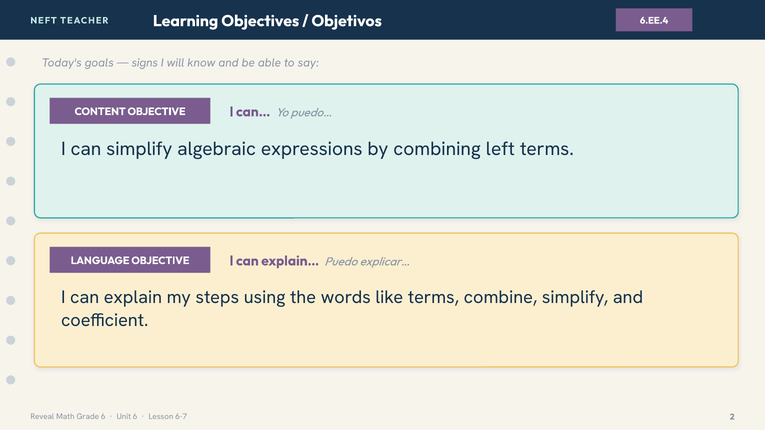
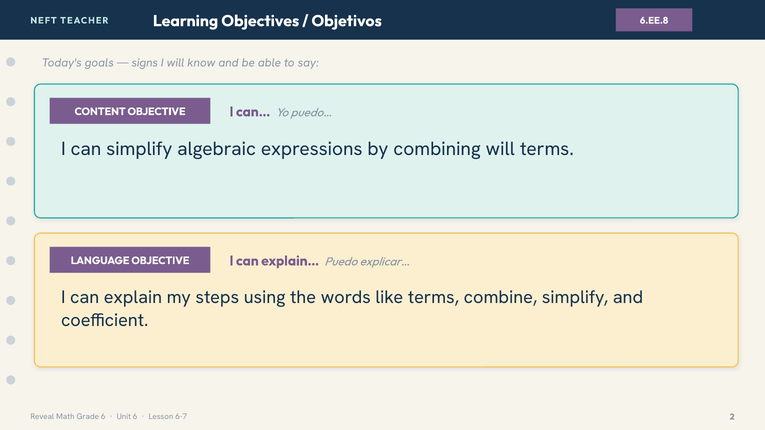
6.EE.4: 6.EE.4 -> 6.EE.8 (654, 21)
combining left: left -> will (500, 149)
